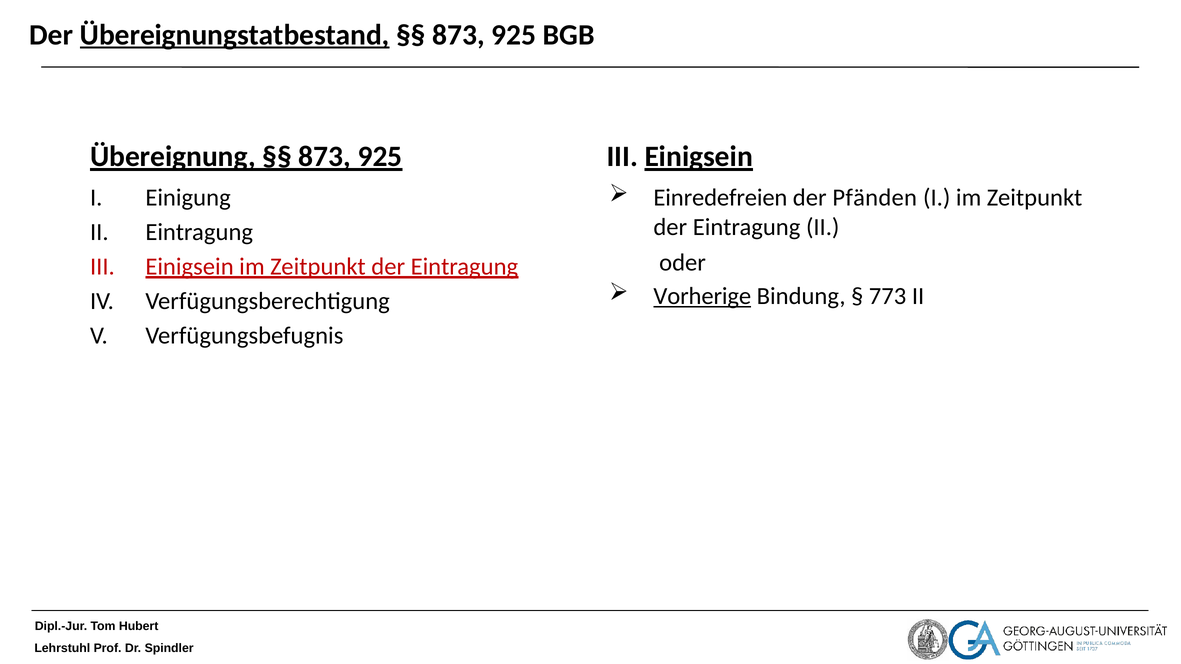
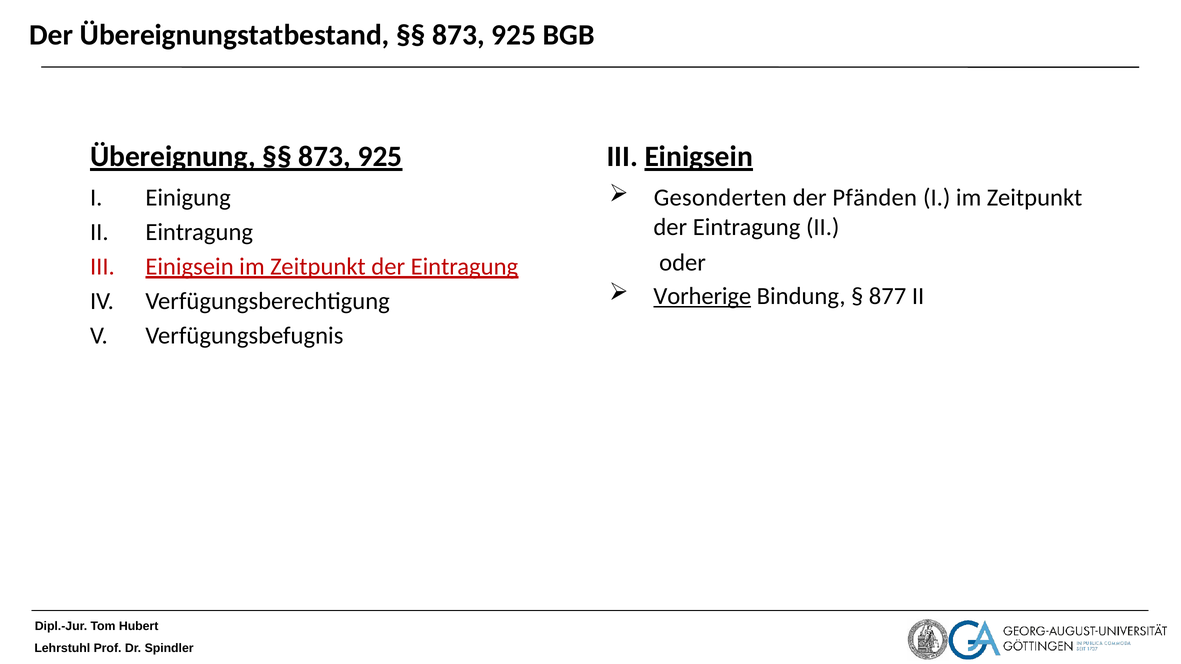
Übereignungstatbestand underline: present -> none (235, 35)
Einredefreien: Einredefreien -> Gesonderten (720, 198)
773: 773 -> 877 (888, 296)
